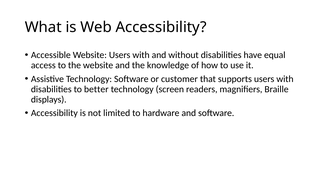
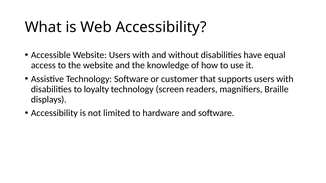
better: better -> loyalty (96, 89)
